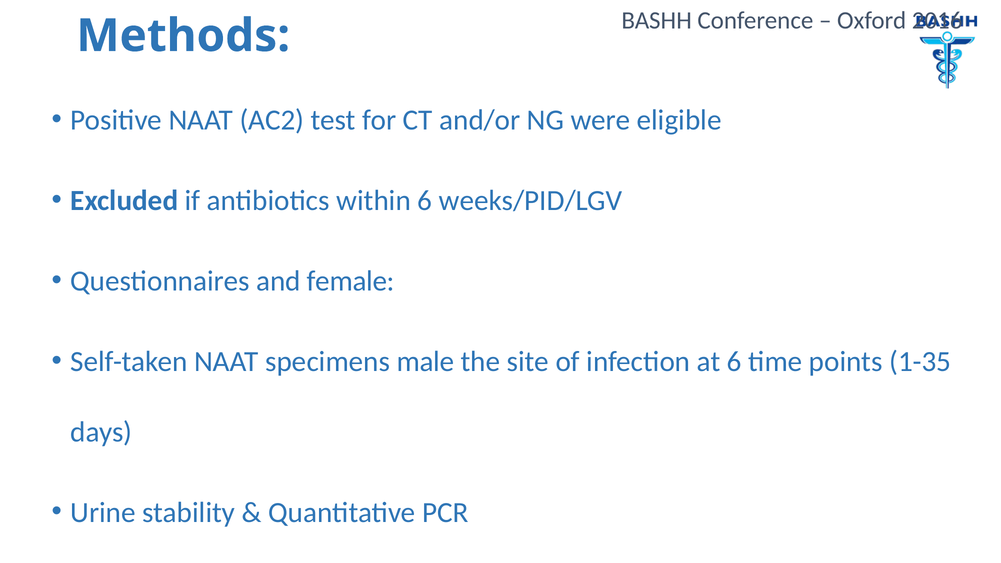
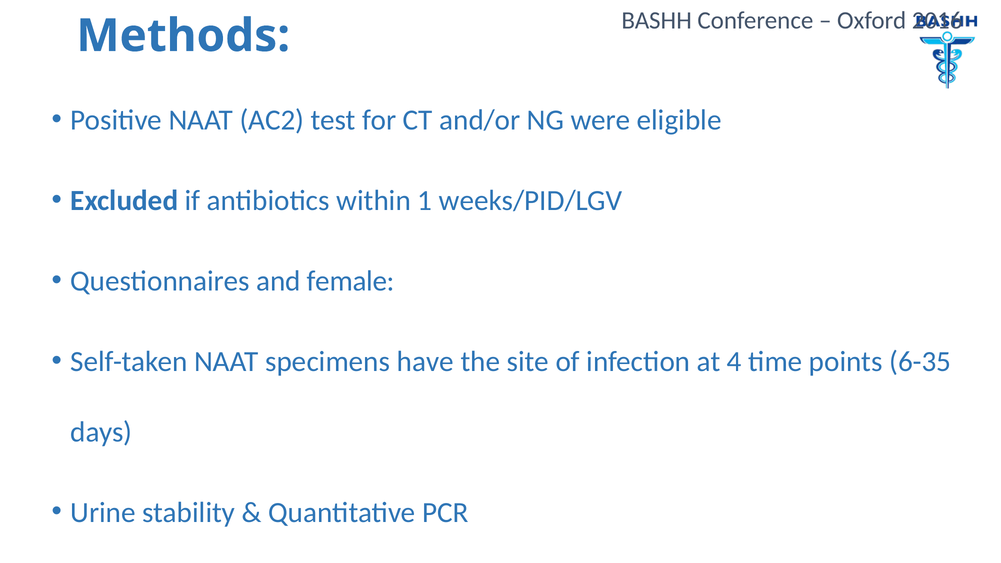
within 6: 6 -> 1 (425, 201)
male: male -> have (425, 362)
at 6: 6 -> 4 (734, 362)
1-35: 1-35 -> 6-35 (920, 362)
